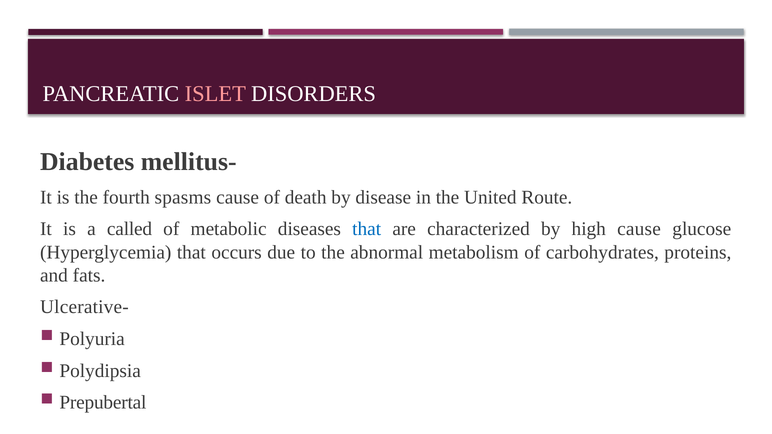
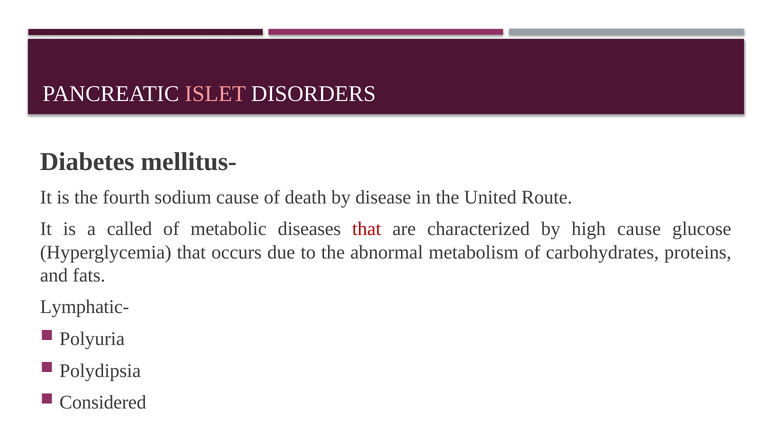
spasms: spasms -> sodium (183, 197)
that colour: blue -> red (367, 229)
Ulcerative-: Ulcerative- -> Lymphatic- (85, 307)
Prepubertal: Prepubertal -> Considered (103, 403)
